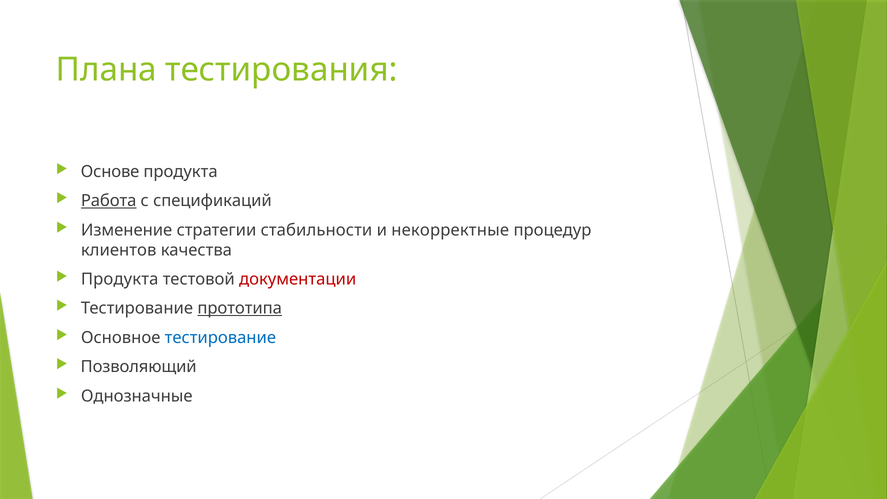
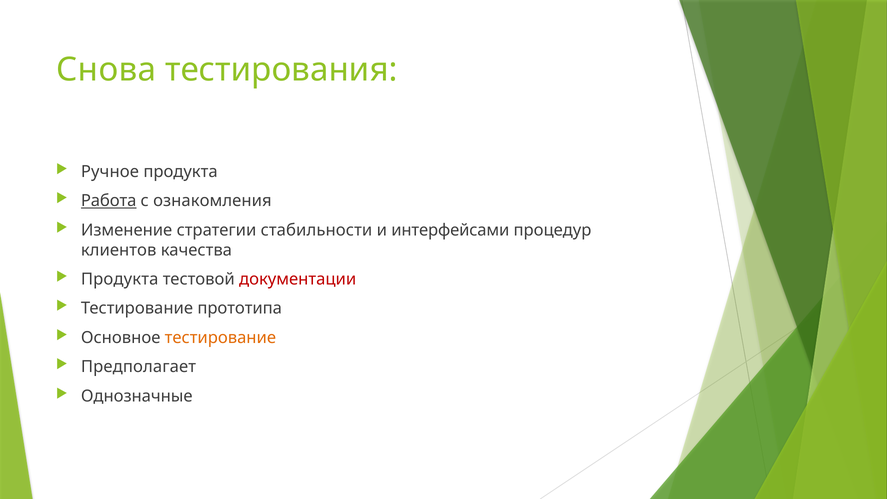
Плана: Плана -> Снова (106, 70)
Основе: Основе -> Ручное (110, 172)
спецификаций: спецификаций -> ознакомления (212, 201)
некорректные: некорректные -> интерфейсами (450, 230)
прототипа underline: present -> none (240, 308)
тестирование colour: blue -> orange (220, 338)
Позволяющий: Позволяющий -> Предполагает (138, 367)
